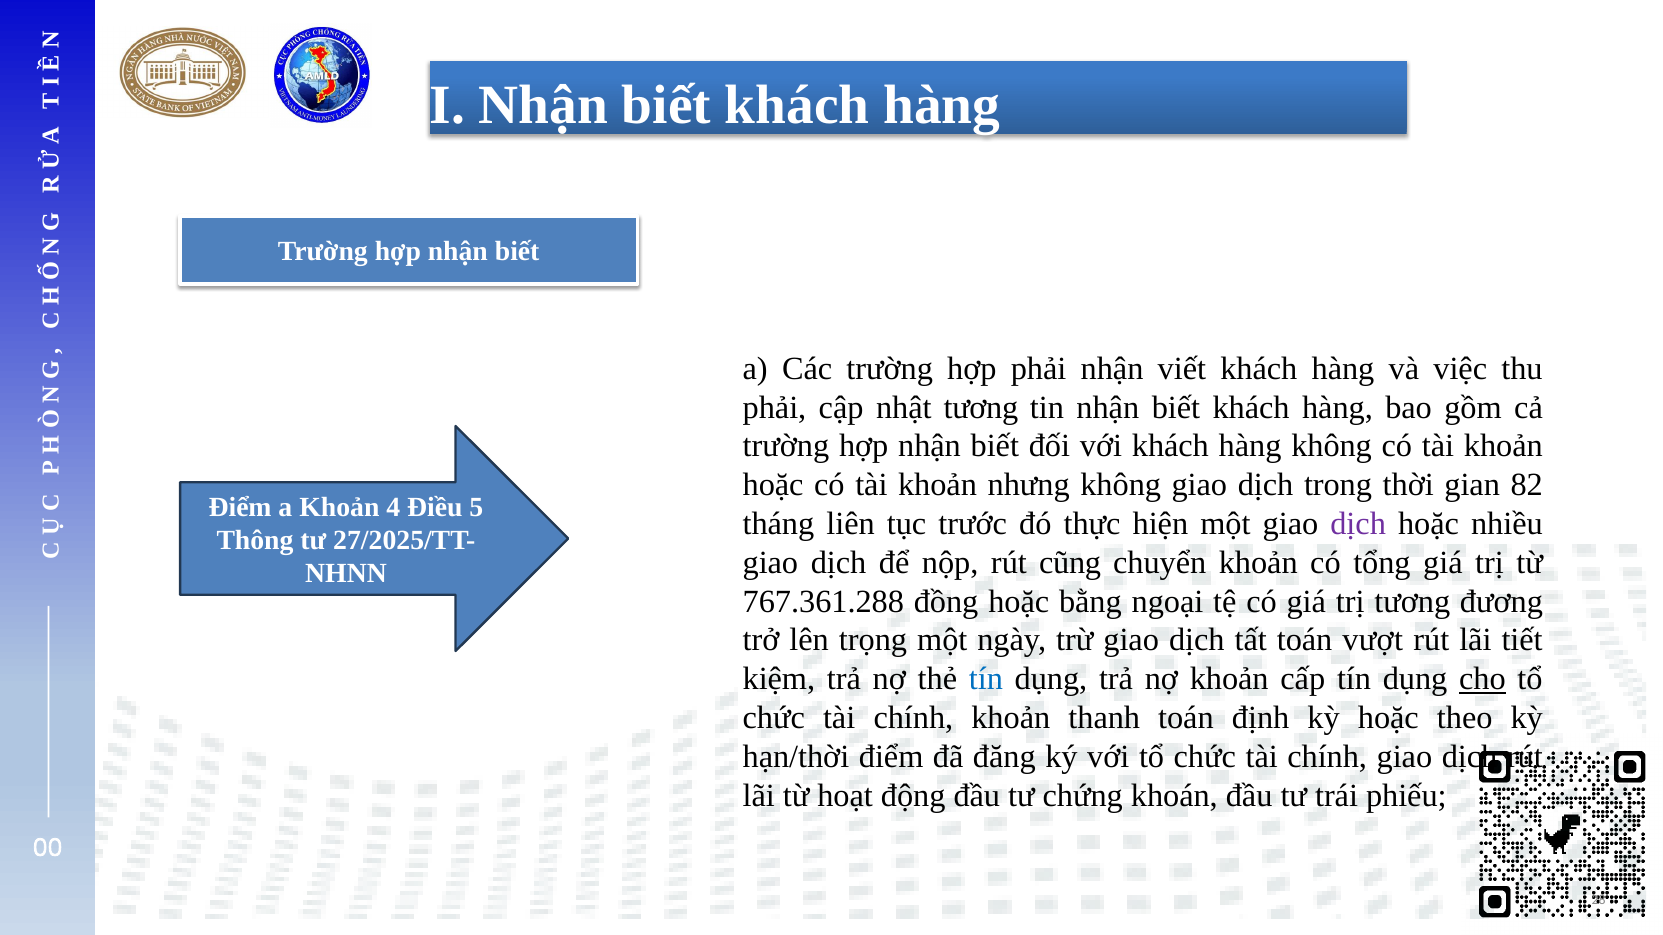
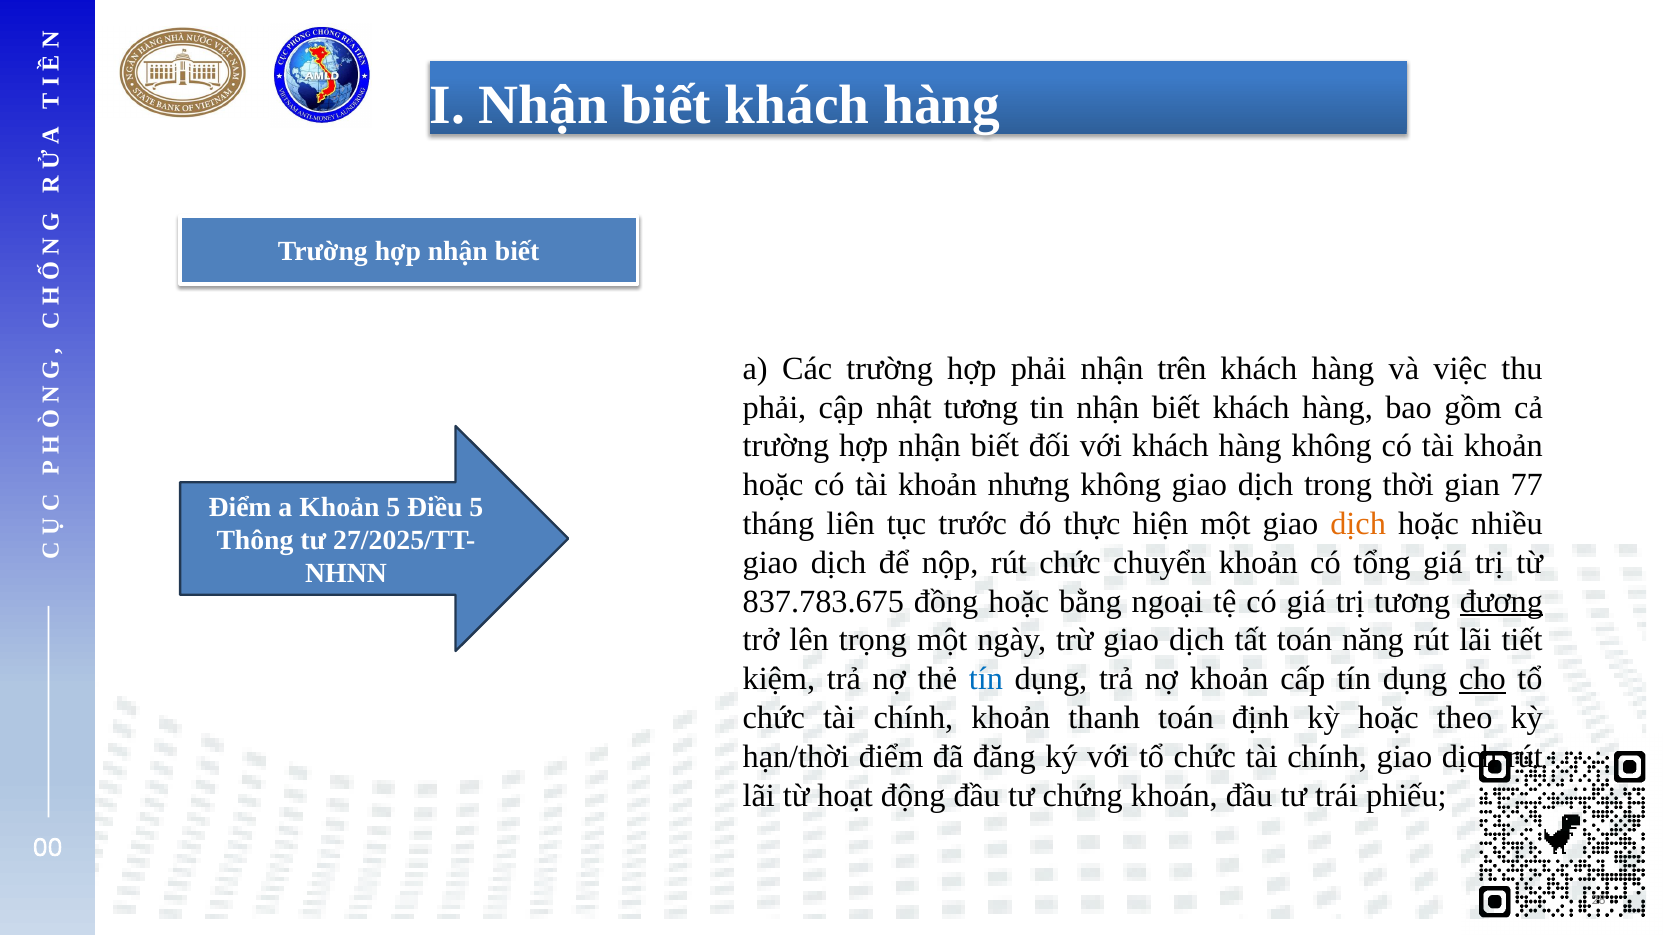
viết: viết -> trên (1182, 369)
82: 82 -> 77 (1527, 485)
Khoản 4: 4 -> 5 (393, 507)
dịch colour: purple -> orange (1358, 524)
rút cũng: cũng -> chức (1070, 563)
767.361.288: 767.361.288 -> 837.783.675 (823, 602)
đương underline: none -> present (1502, 602)
vượt: vượt -> năng (1373, 641)
